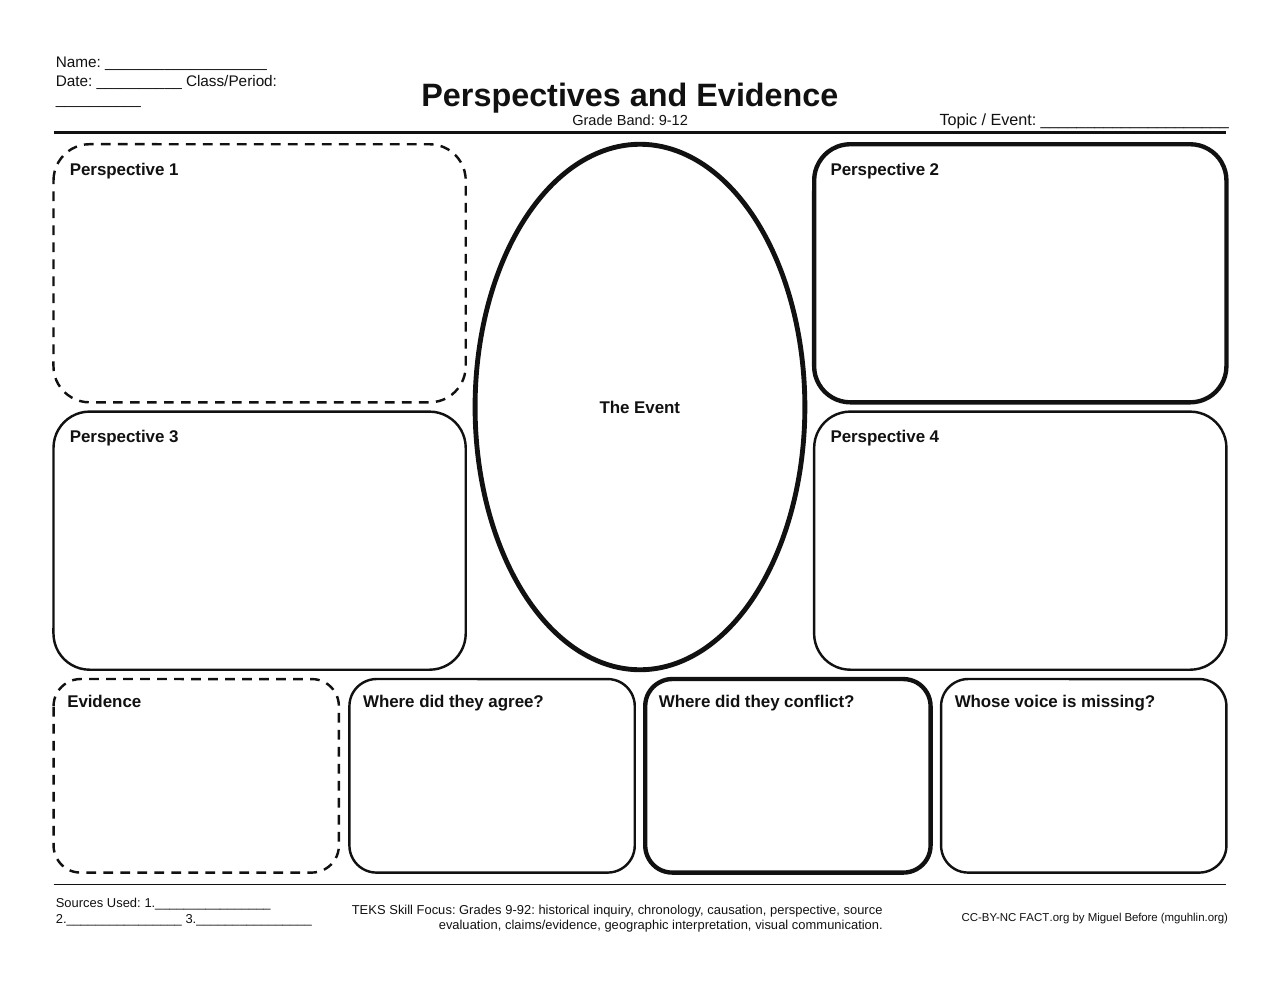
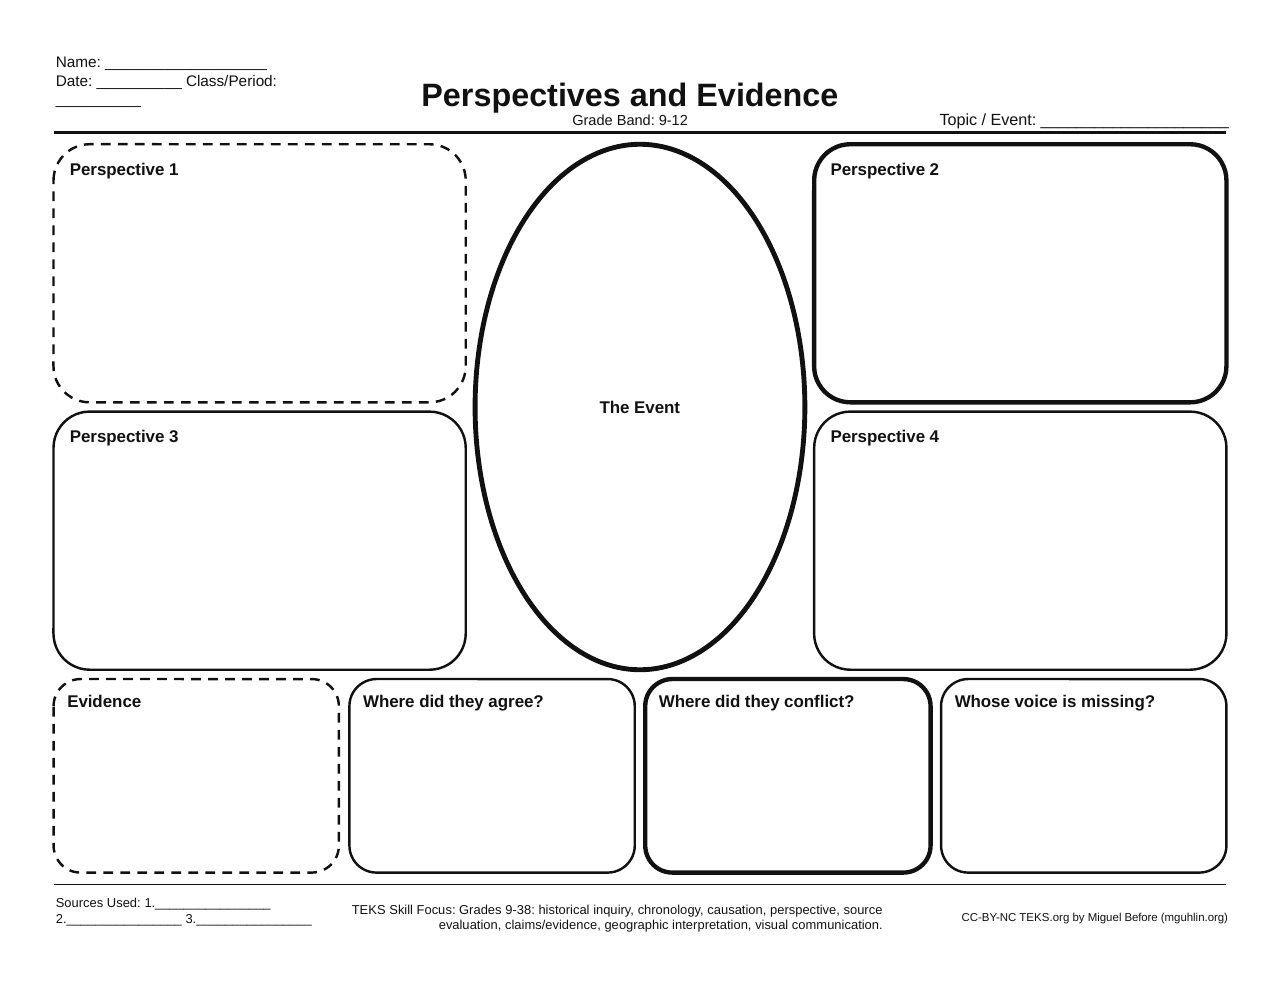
9-92: 9-92 -> 9-38 (520, 910)
FACT.org: FACT.org -> TEKS.org (1044, 918)
